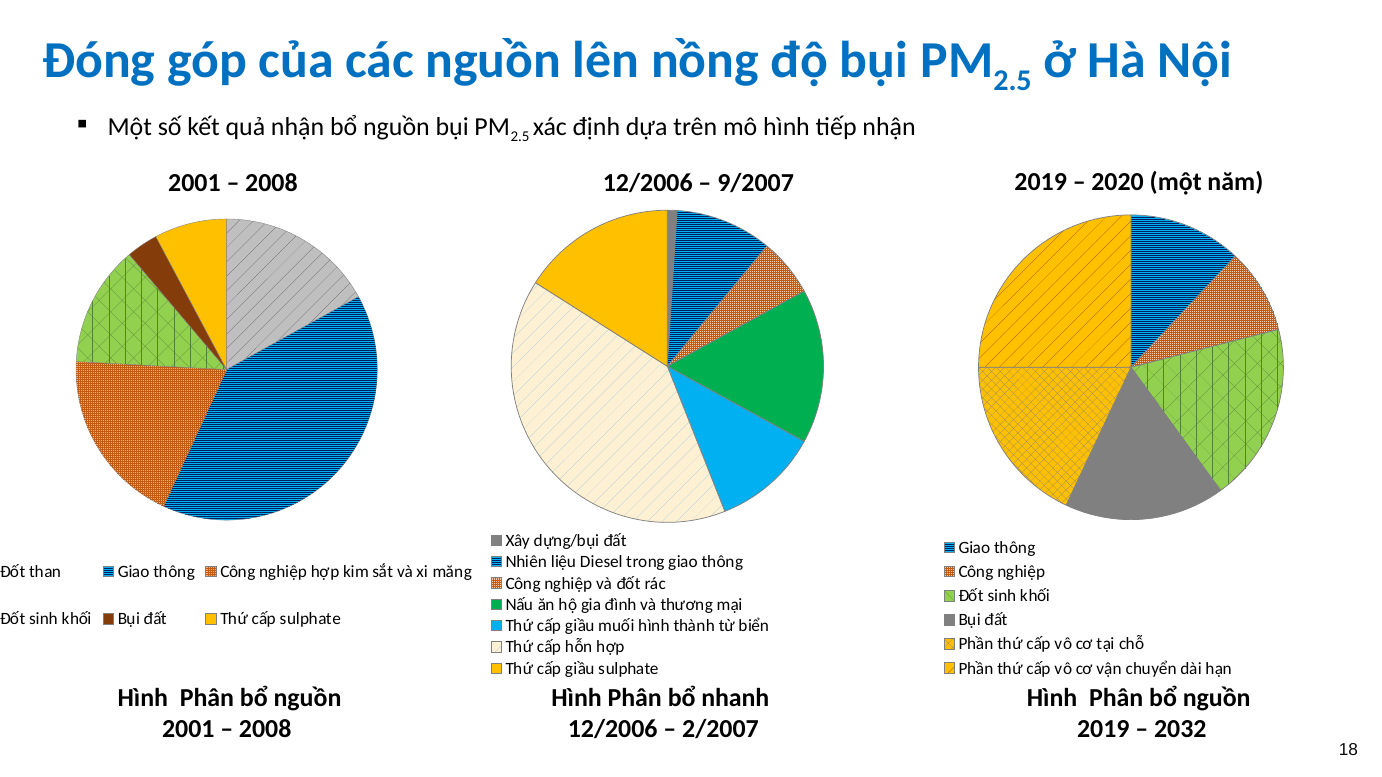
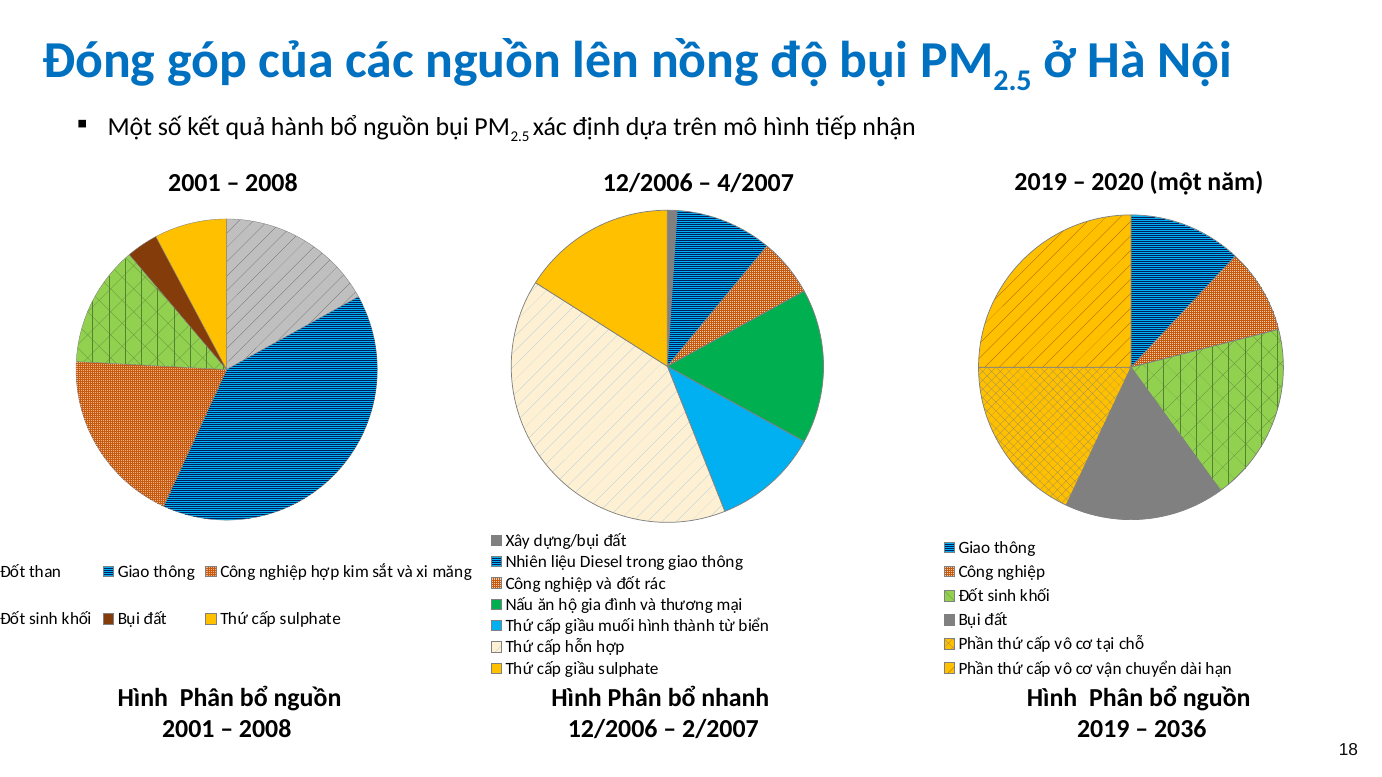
quả nhận: nhận -> hành (298, 127)
9/2007: 9/2007 -> 4/2007 (756, 183)
2032: 2032 -> 2036 (1180, 729)
